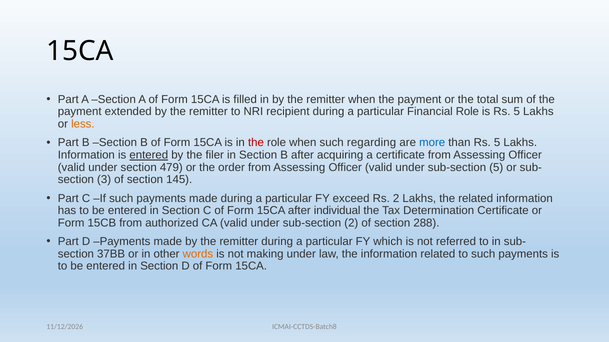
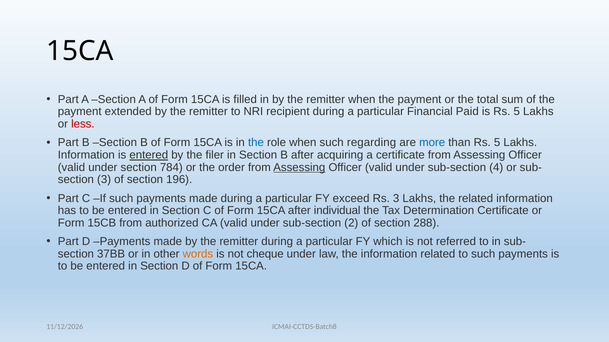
Financial Role: Role -> Paid (467, 112)
less colour: orange -> red (83, 124)
the colour: red -> blue (256, 143)
479: 479 -> 784 (171, 168)
Assessing underline: none -> present (299, 168)
sub-section 5: 5 -> 4 (496, 168)
145: 145 -> 196 (179, 180)
Rs 2: 2 -> 3 (396, 199)
making: making -> cheque (265, 254)
